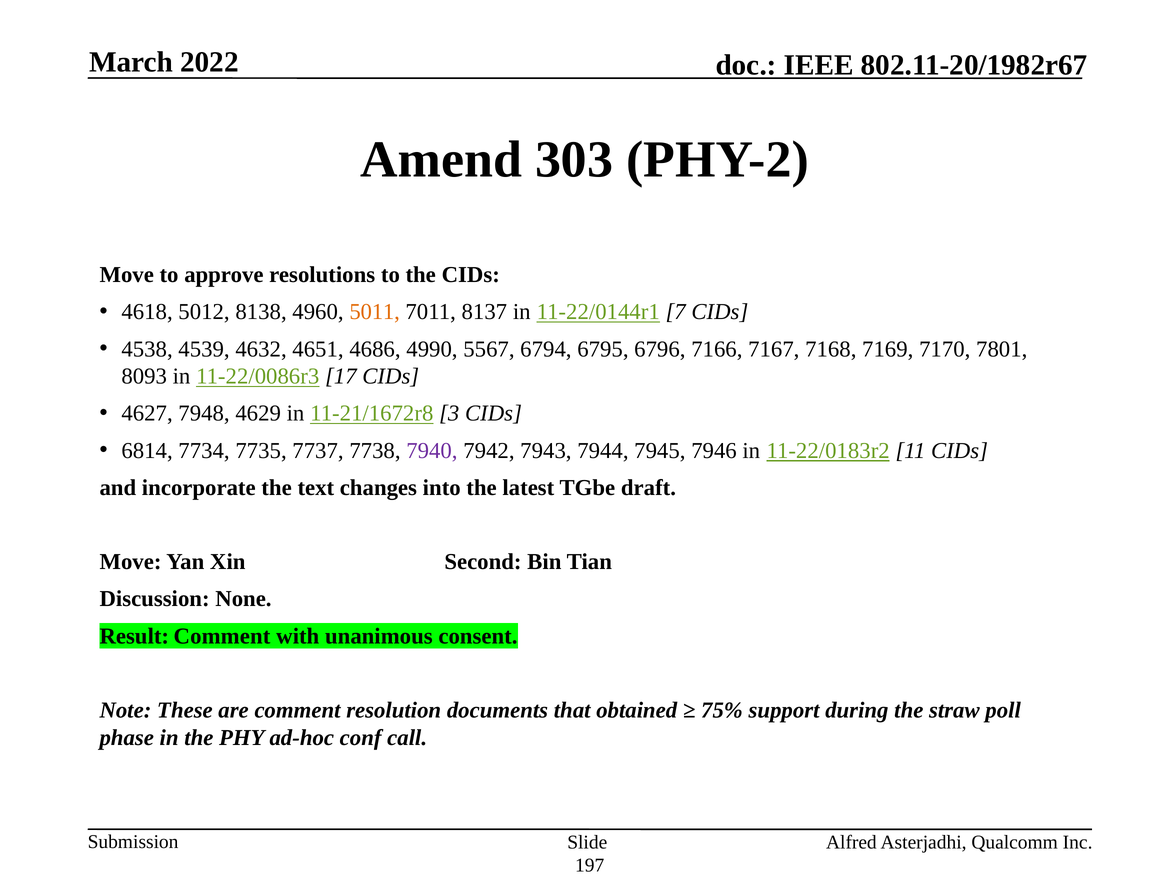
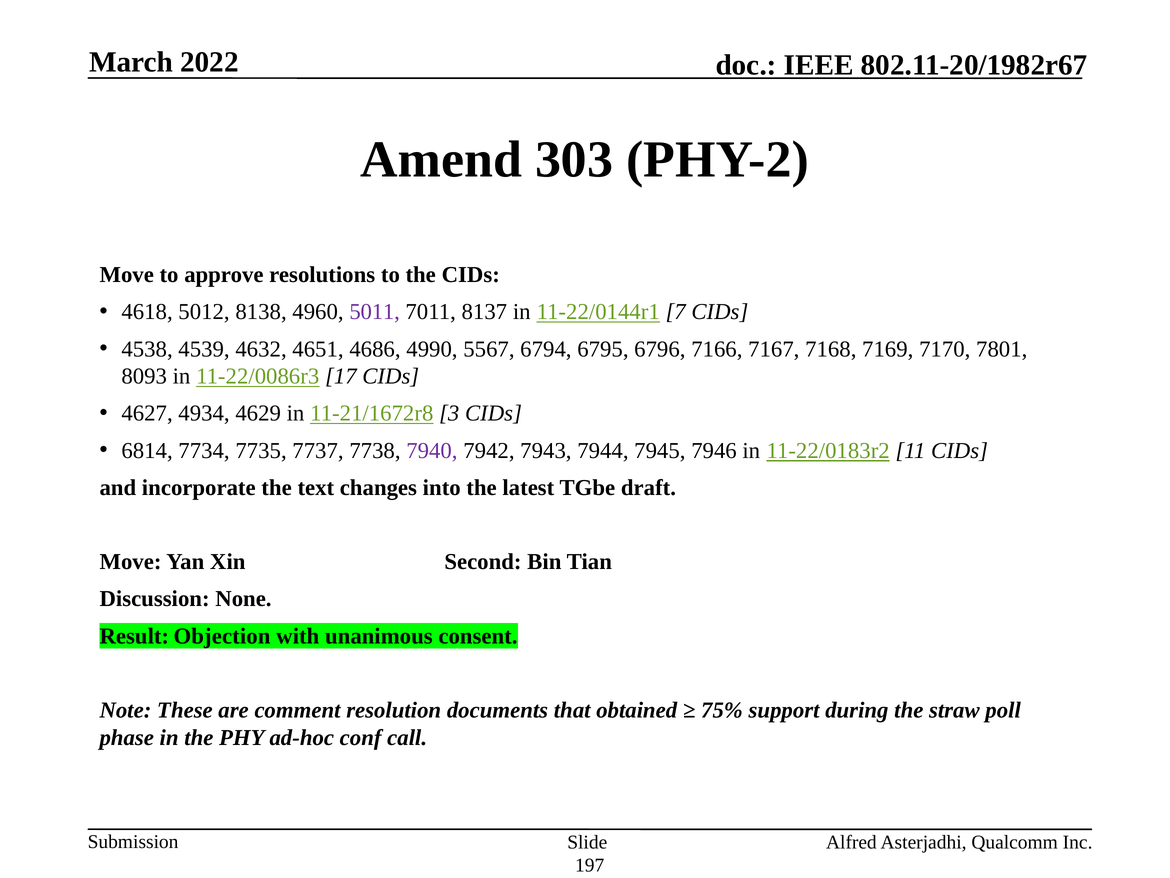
5011 colour: orange -> purple (375, 312)
7948: 7948 -> 4934 (204, 413)
Result Comment: Comment -> Objection (222, 636)
